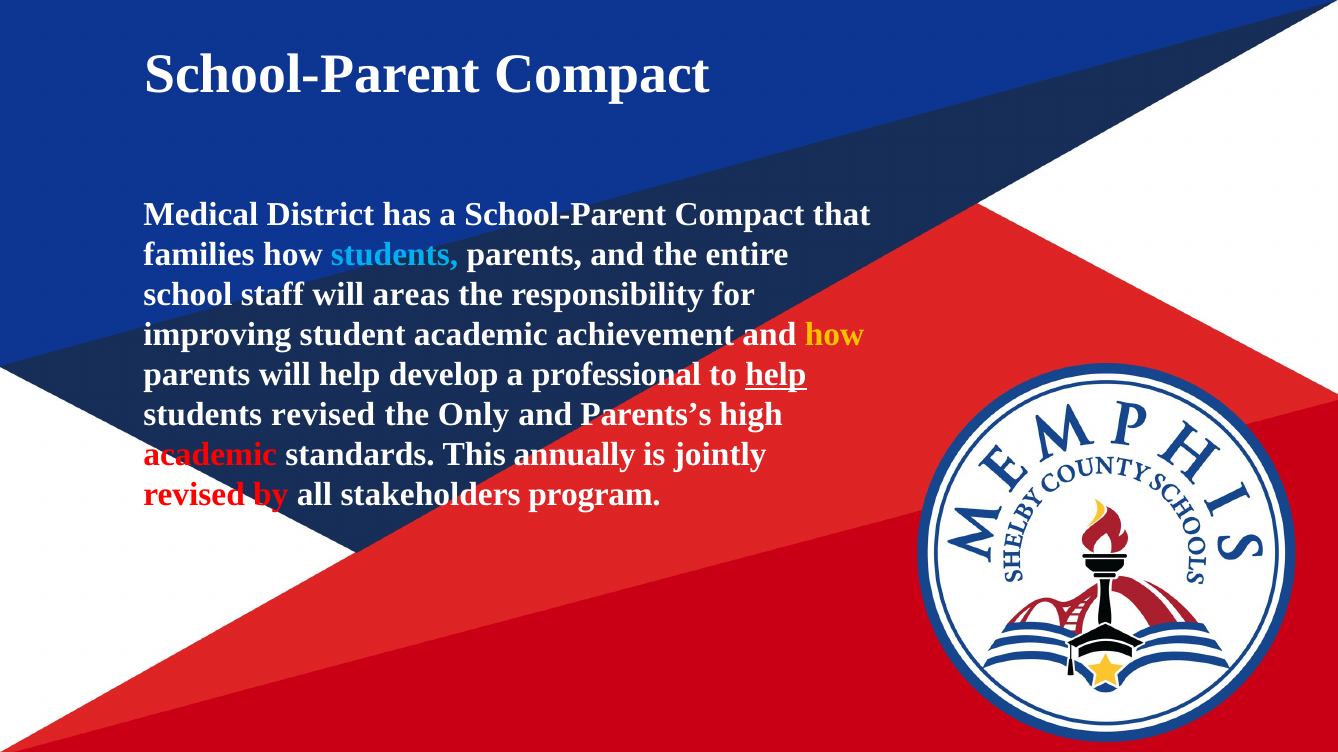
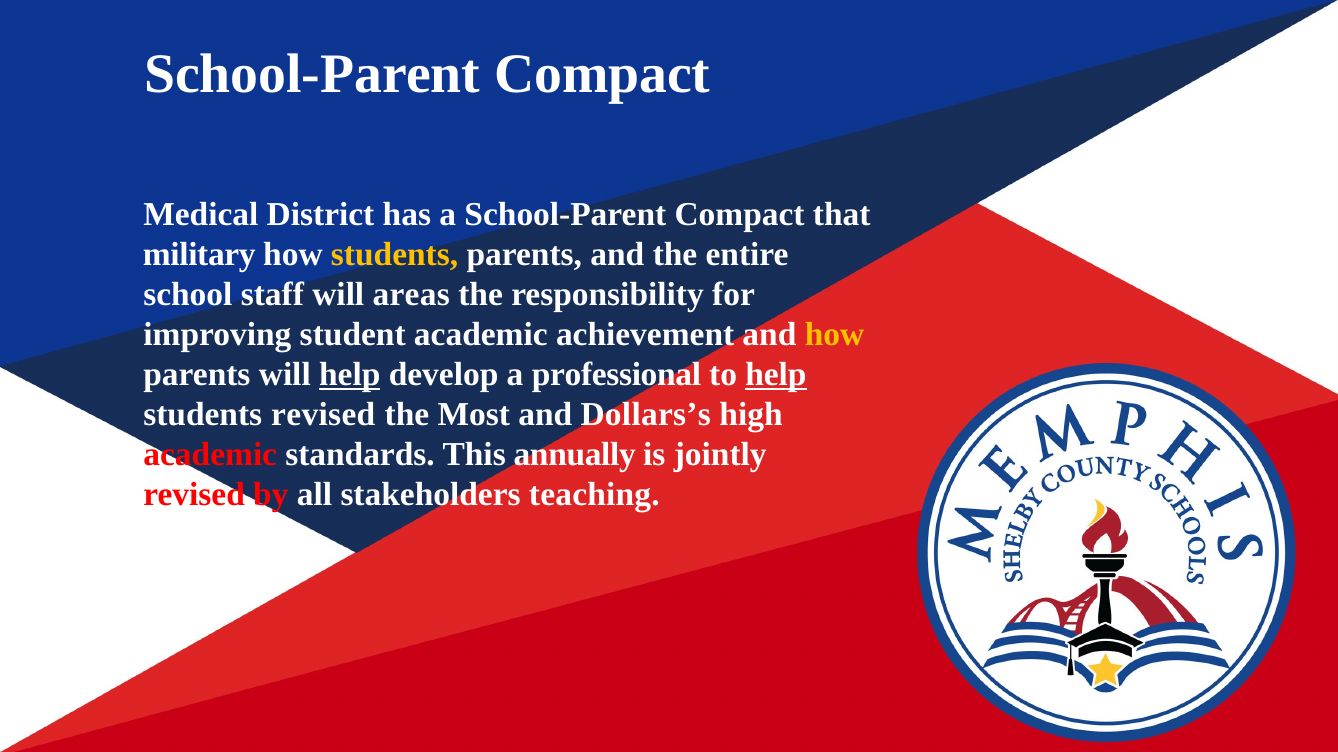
families: families -> military (199, 254)
students colour: light blue -> yellow (395, 254)
help underline: none -> present (350, 375)
Only: Only -> Most (474, 415)
Parents’s: Parents’s -> Dollars’s (646, 415)
program: program -> teaching (594, 495)
